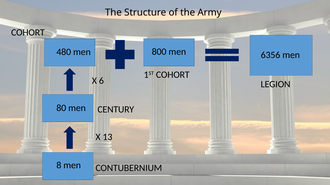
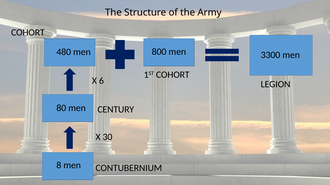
6356: 6356 -> 3300 (270, 55)
13: 13 -> 30 (107, 137)
